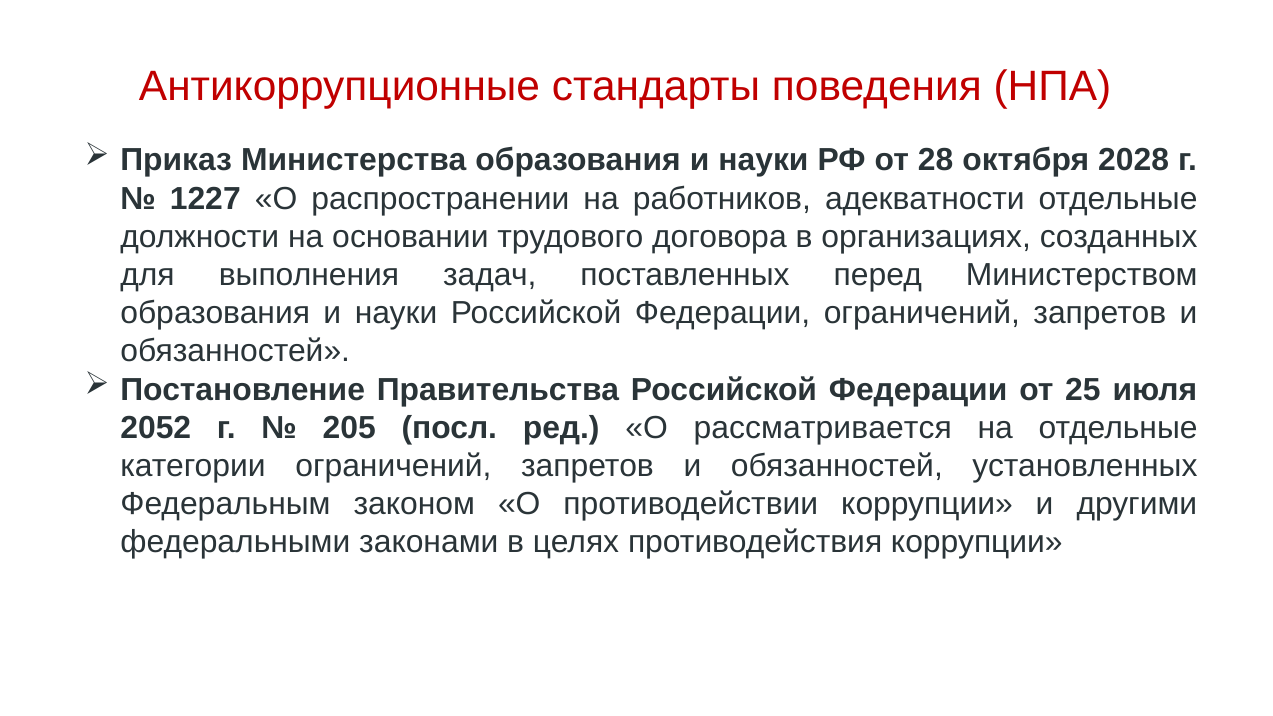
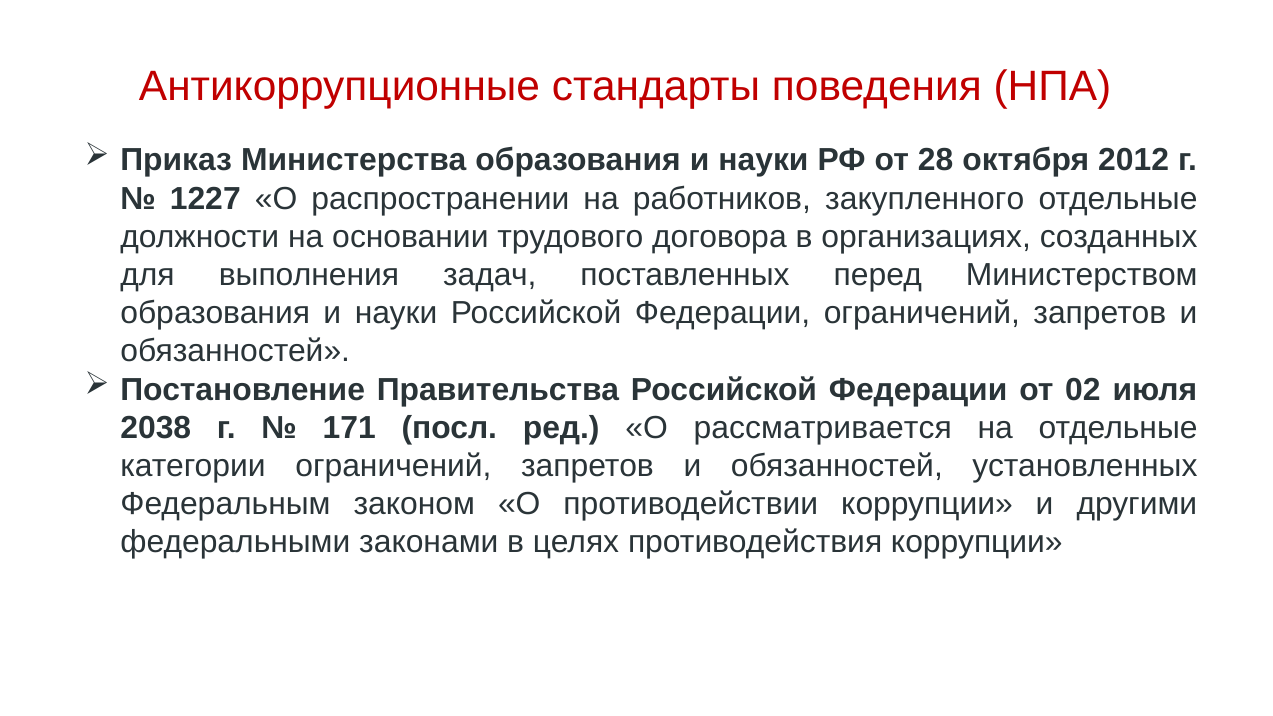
2028: 2028 -> 2012 (1134, 160)
адекватности: адекватности -> закупленного (925, 199)
25: 25 -> 02 (1083, 390)
2052: 2052 -> 2038 (156, 428)
205: 205 -> 171 (349, 428)
